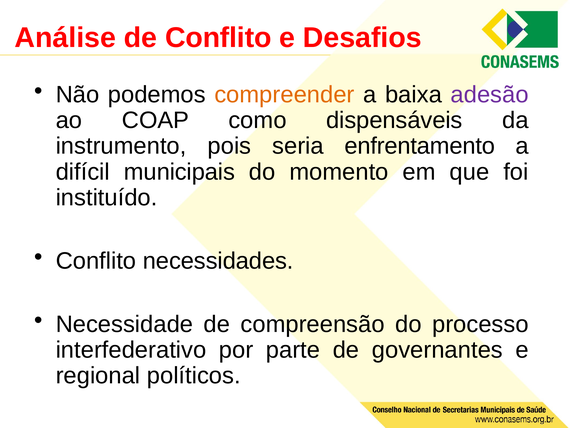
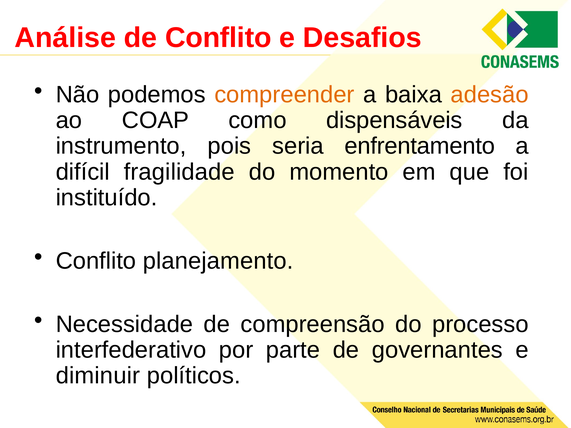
adesão colour: purple -> orange (490, 95)
municipais: municipais -> fragilidade (179, 172)
necessidades: necessidades -> planejamento (218, 261)
regional: regional -> diminuir (98, 376)
